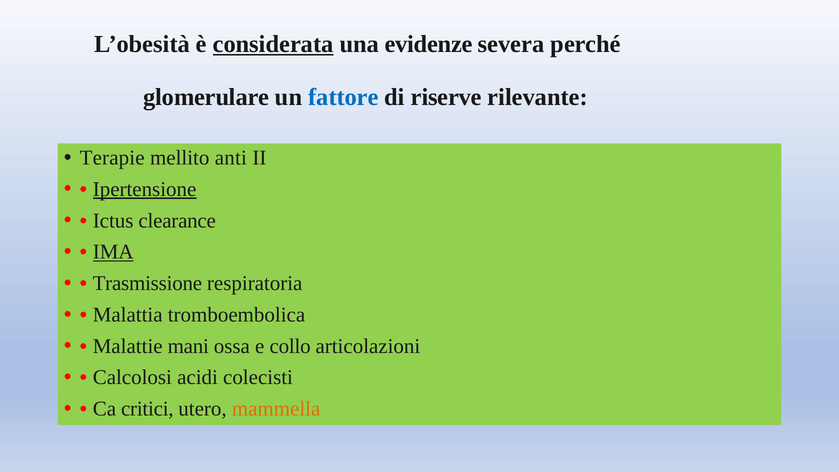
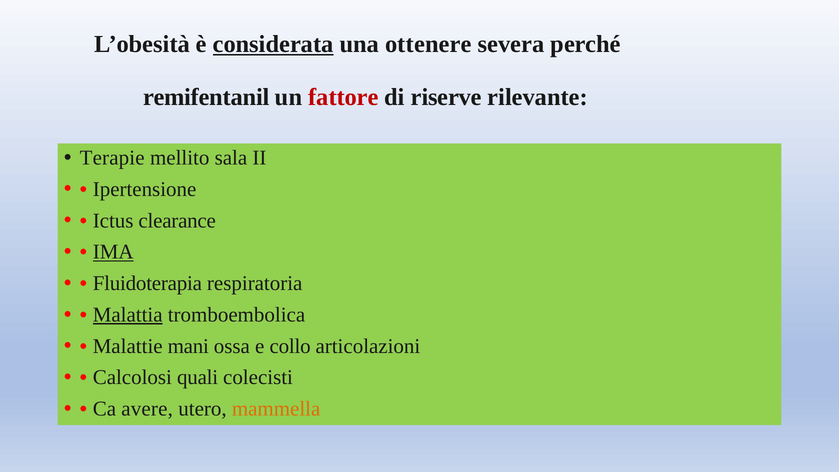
evidenze: evidenze -> ottenere (428, 44)
glomerulare: glomerulare -> remifentanil (206, 97)
fattore colour: blue -> red (343, 97)
anti: anti -> sala (231, 158)
Ipertensione underline: present -> none (145, 189)
Trasmissione: Trasmissione -> Fluidoterapia (147, 283)
Malattia underline: none -> present (128, 315)
acidi: acidi -> quali (198, 378)
critici: critici -> avere (147, 409)
